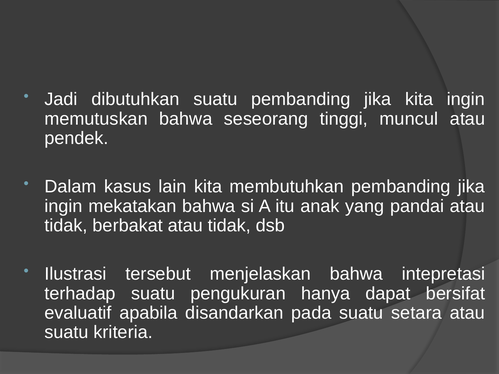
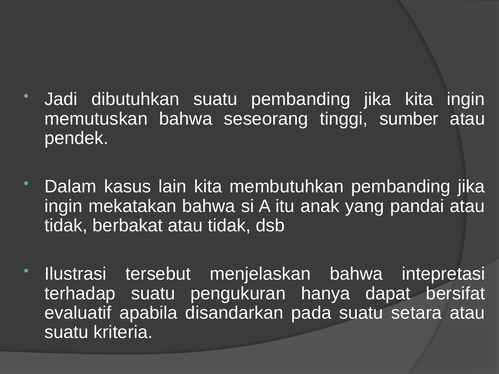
muncul: muncul -> sumber (409, 119)
